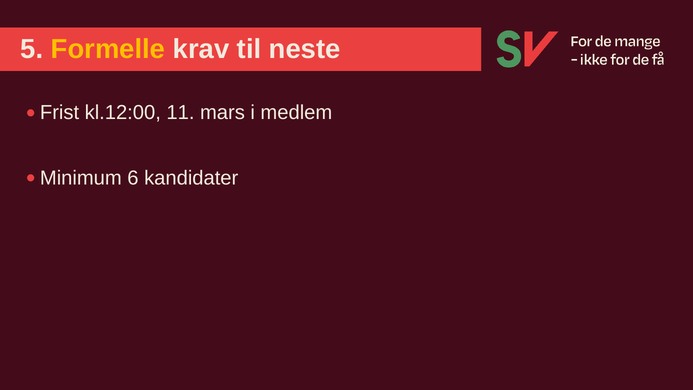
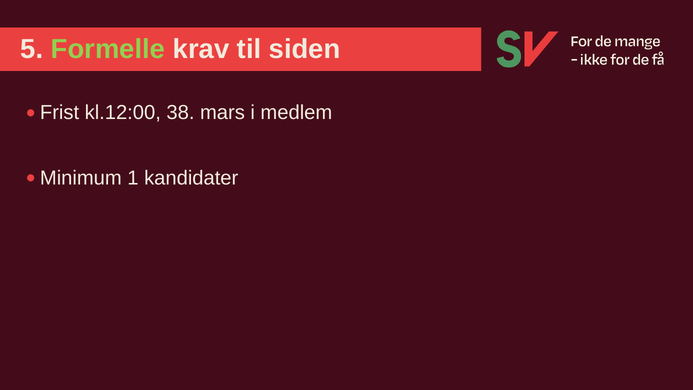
Formelle colour: yellow -> light green (108, 49)
neste: neste -> siden (305, 49)
11: 11 -> 38 (180, 113)
6: 6 -> 1 (133, 178)
